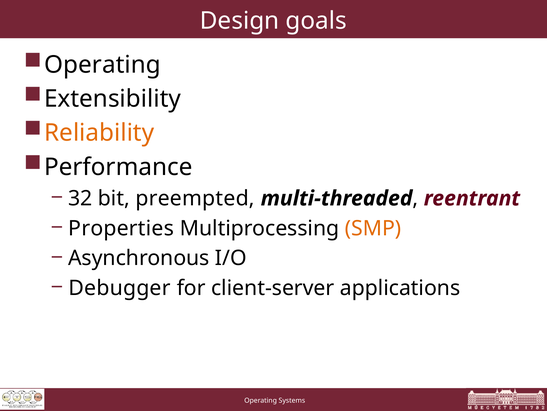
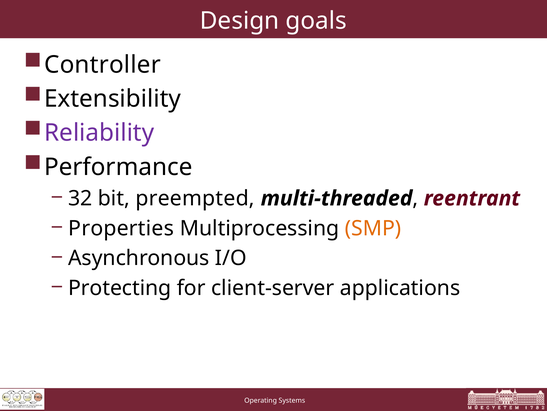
Operating: Operating -> Controller (102, 65)
Reliability colour: orange -> purple (99, 133)
Debugger: Debugger -> Protecting (120, 287)
